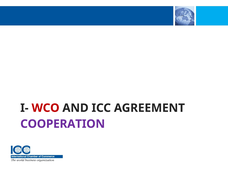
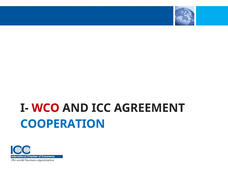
COOPERATION colour: purple -> blue (63, 124)
